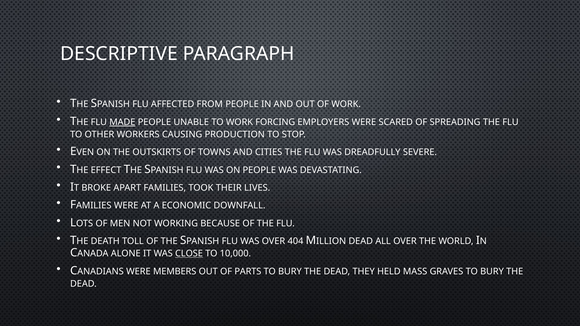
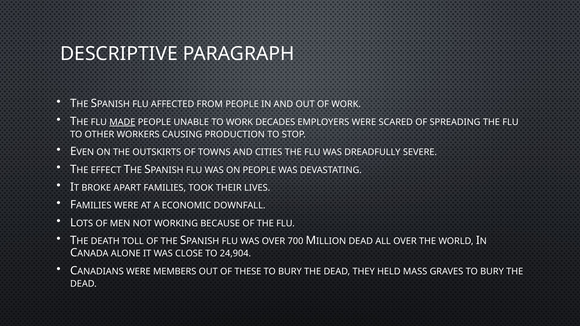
FORCING: FORCING -> DECADES (275, 122)
404: 404 -> 700 (295, 241)
CLOSE underline: present -> none (189, 254)
10,000: 10,000 -> 24,904 (235, 254)
PARTS: PARTS -> THESE (248, 272)
